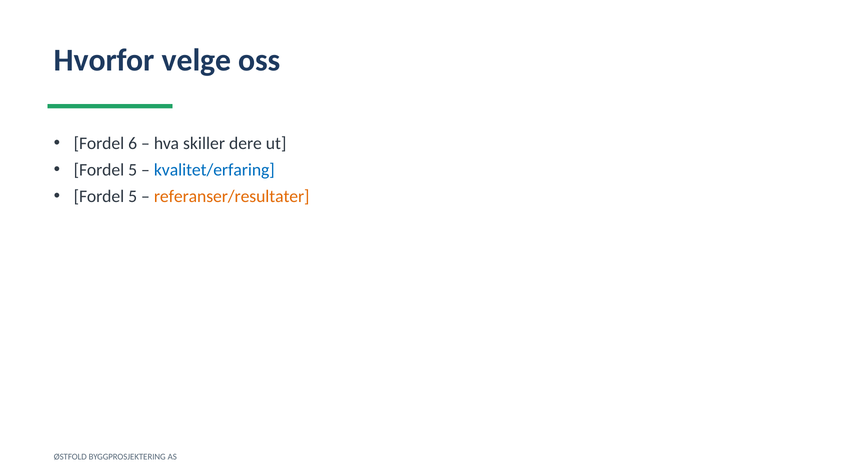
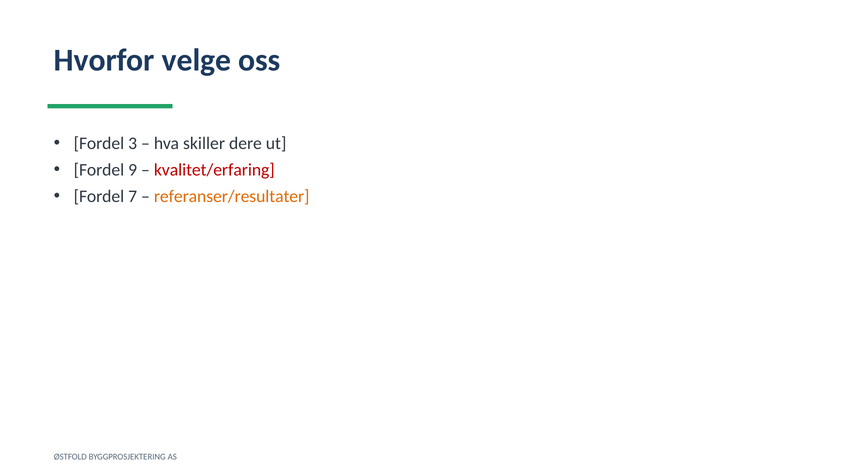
6: 6 -> 3 (133, 143)
5: 5 -> 9 (133, 170)
kvalitet/erfaring colour: blue -> red (214, 170)
5: 5 -> 7 (133, 196)
